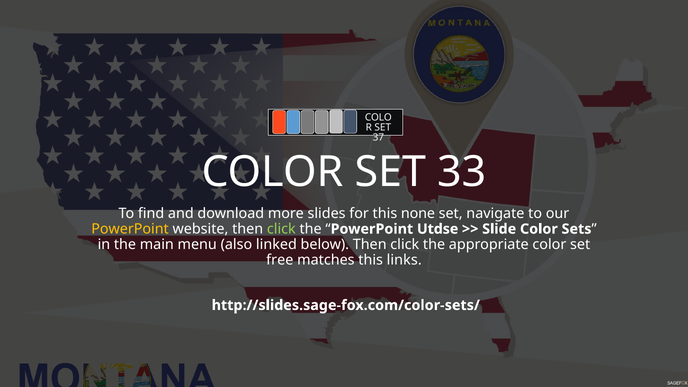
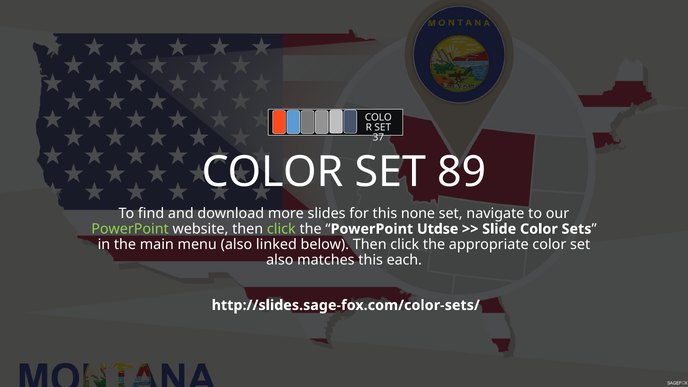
33: 33 -> 89 (462, 172)
PowerPoint colour: yellow -> light green (130, 229)
free: free -> also (280, 260)
links: links -> each (404, 260)
